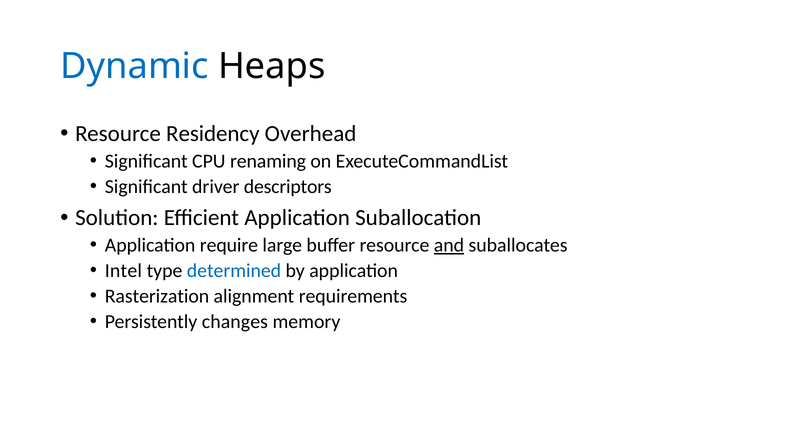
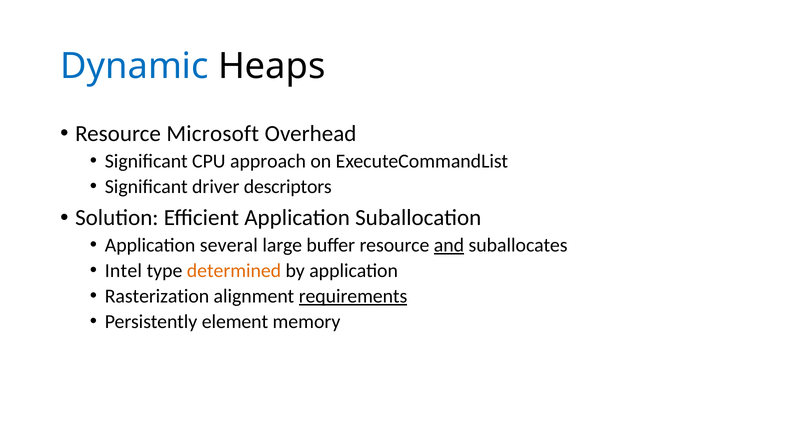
Residency: Residency -> Microsoft (213, 134)
renaming: renaming -> approach (268, 161)
require: require -> several (229, 245)
determined colour: blue -> orange (234, 271)
requirements underline: none -> present (353, 296)
changes: changes -> element (235, 322)
